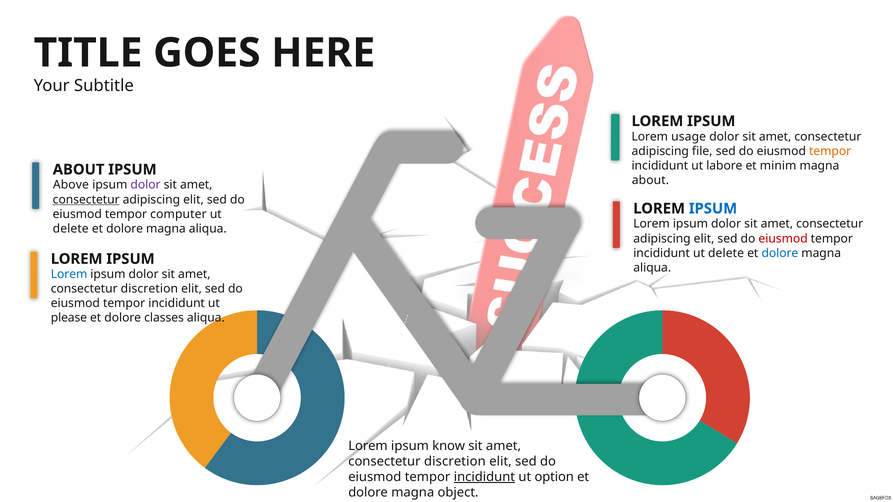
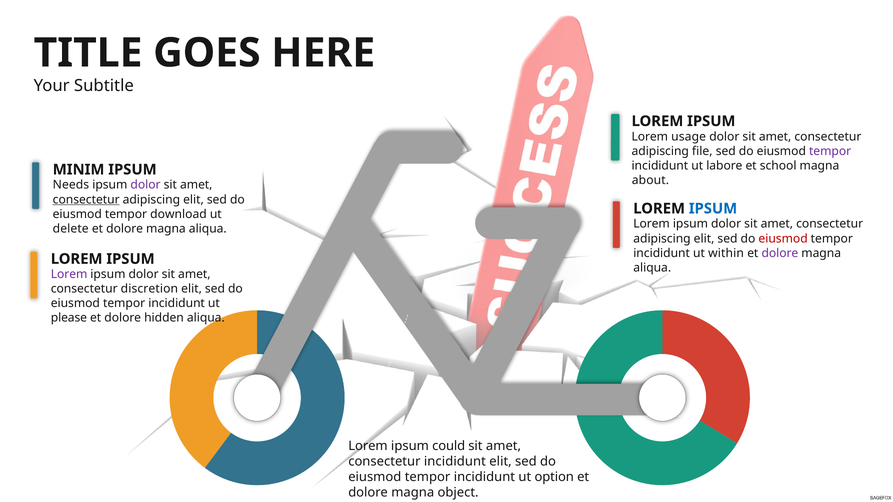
tempor colour: orange -> purple (830, 151)
minim: minim -> school (778, 166)
ABOUT: ABOUT -> MINIM (79, 170)
Above: Above -> Needs (71, 185)
computer: computer -> download (178, 214)
incididunt ut delete: delete -> within (726, 253)
dolore colour: blue -> purple (780, 253)
Lorem colour: blue -> purple (69, 275)
classes: classes -> hidden (164, 318)
know: know -> could (449, 446)
discretion: discretion -> incididunt (455, 462)
incididunt underline: present -> none (484, 477)
